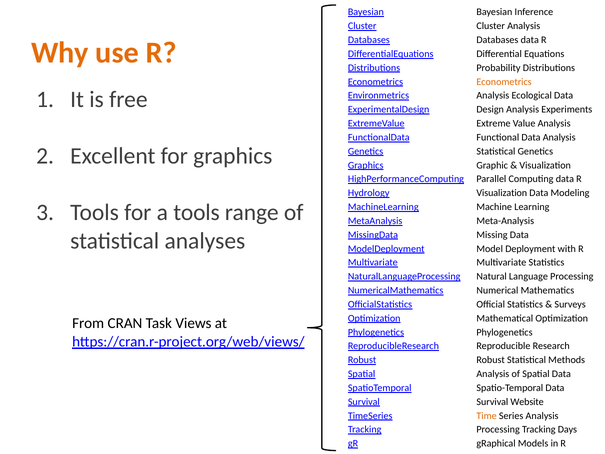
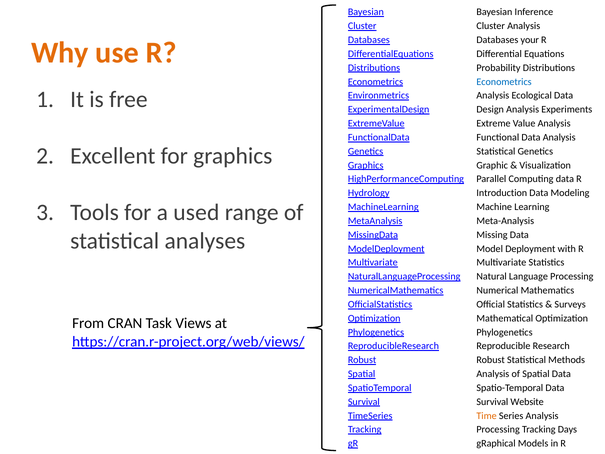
Databases data: data -> your (530, 40)
Econometrics colour: orange -> blue (504, 82)
Hydrology Visualization: Visualization -> Introduction (502, 193)
a tools: tools -> used (196, 212)
